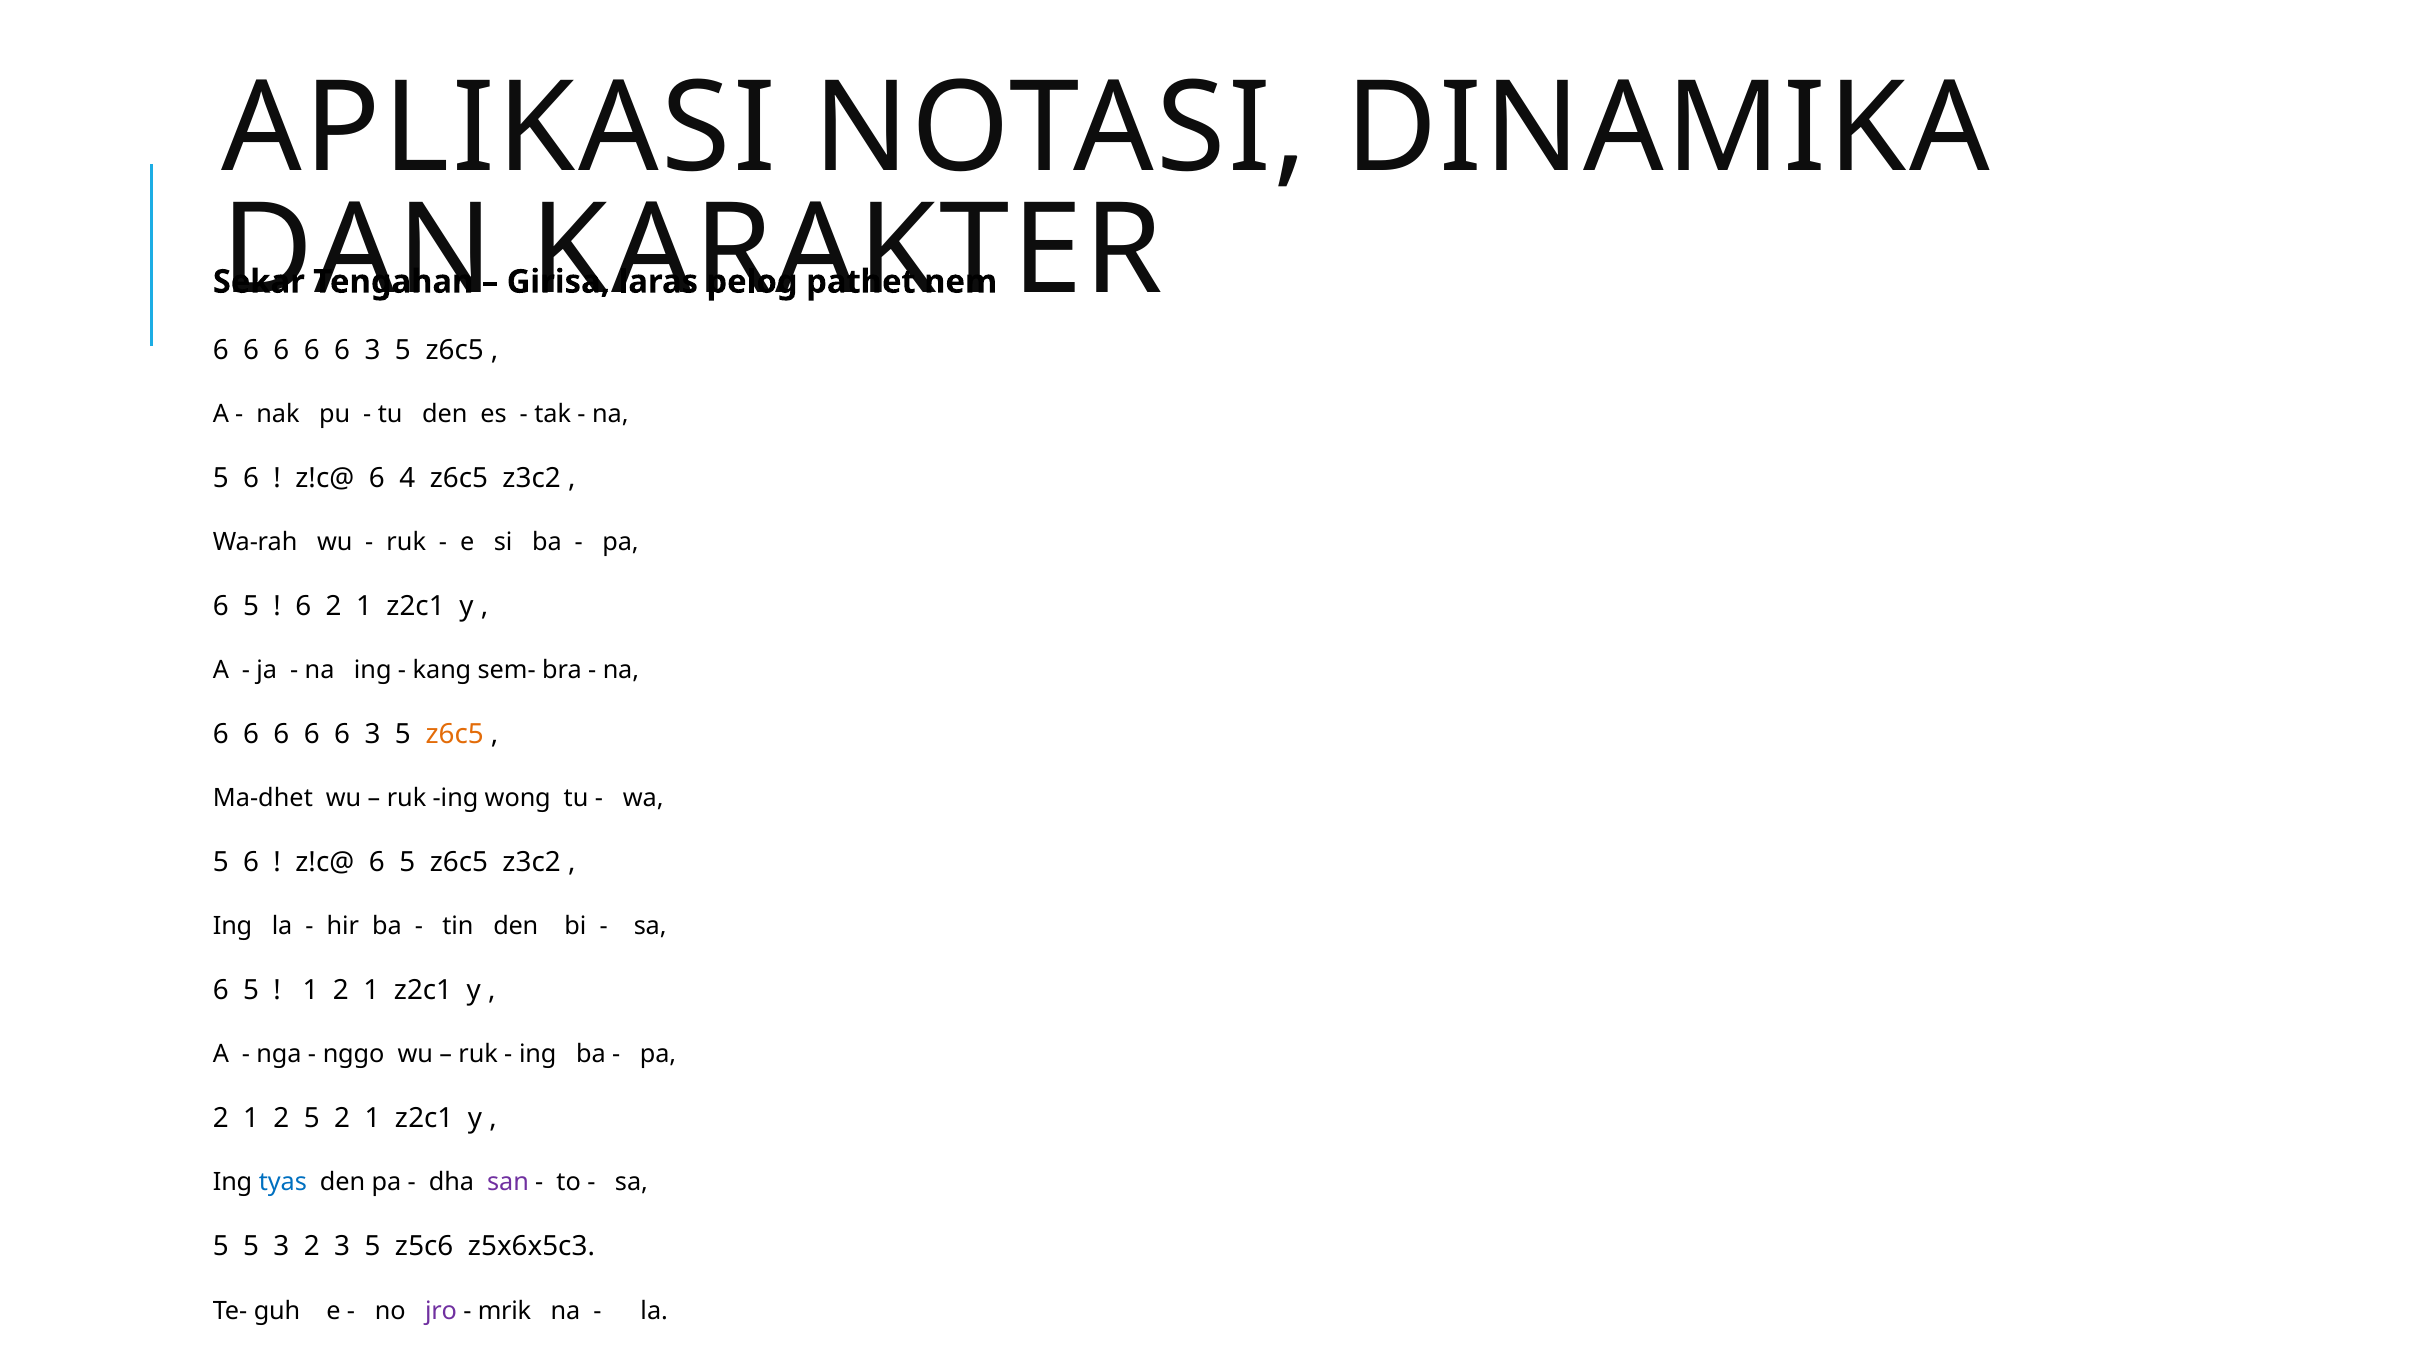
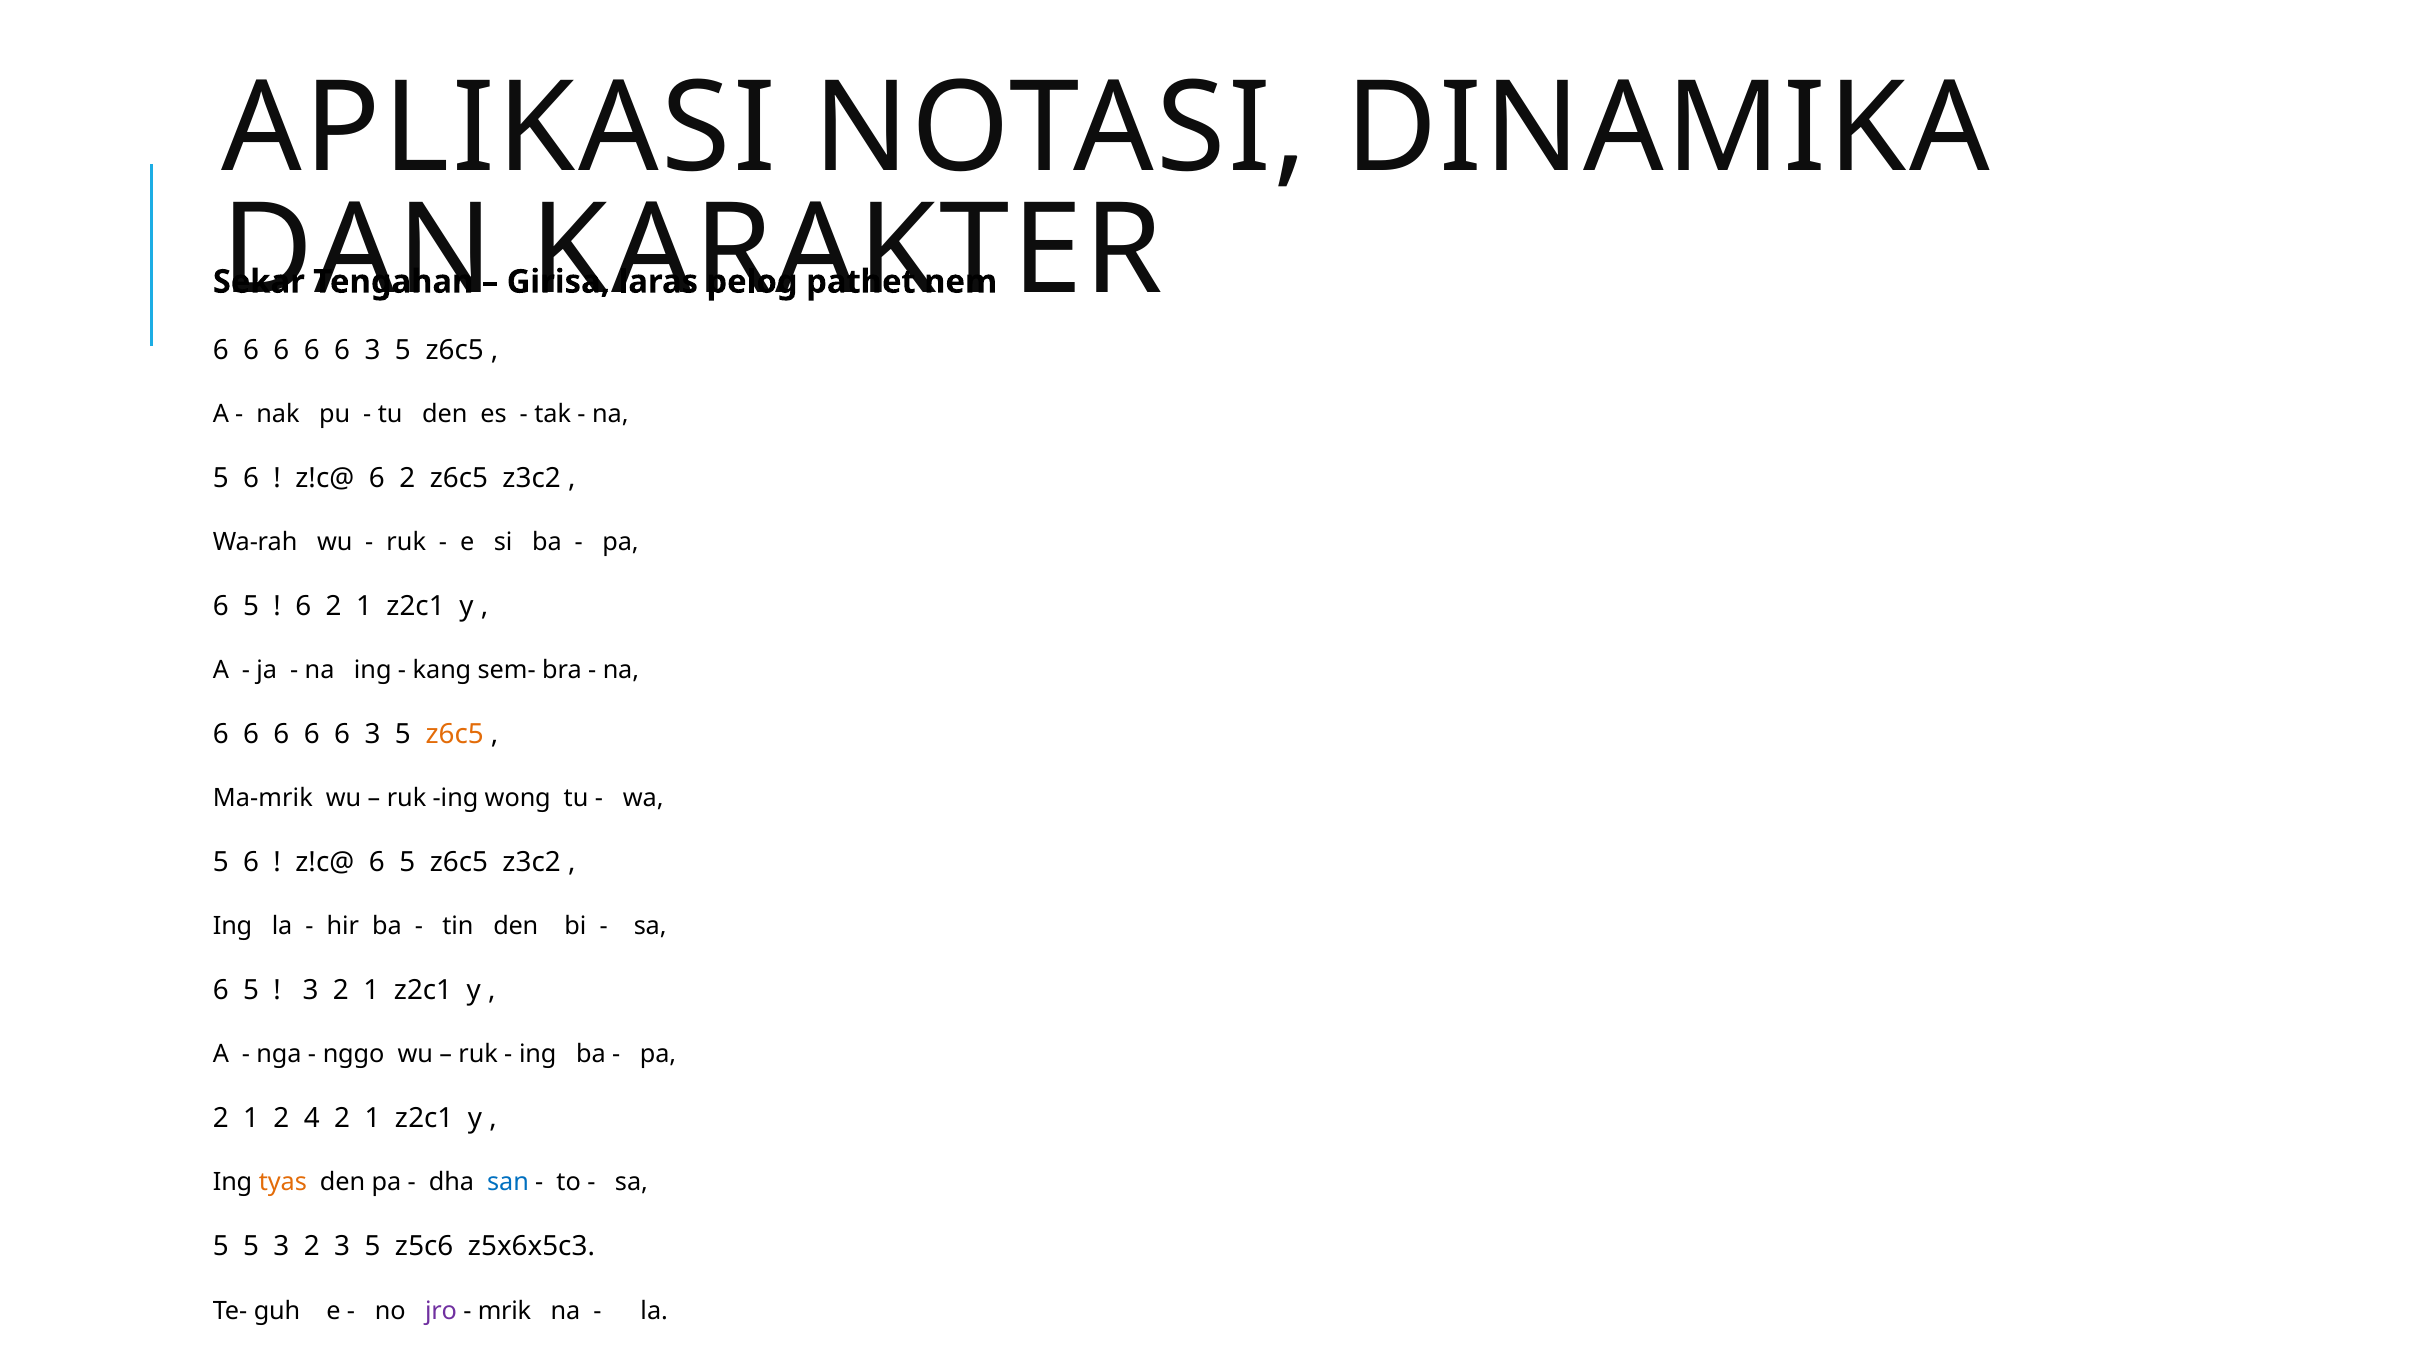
z!c@ 6 4: 4 -> 2 (407, 478)
Ma-dhet: Ma-dhet -> Ma-mrik (263, 798)
1: 1 -> 3 (311, 991)
2 5: 5 -> 4 (312, 1119)
tyas colour: blue -> orange (283, 1183)
san colour: purple -> blue (508, 1183)
